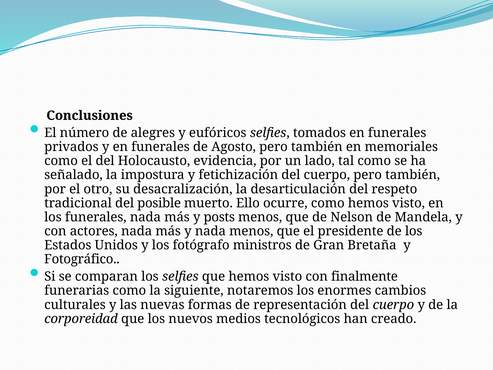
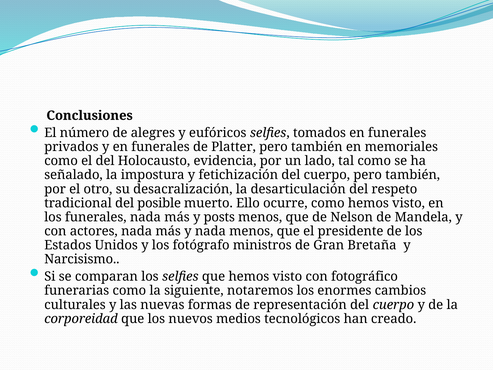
Agosto: Agosto -> Platter (234, 147)
Fotográfico: Fotográfico -> Narcisismo (82, 259)
finalmente: finalmente -> fotográfico (364, 276)
